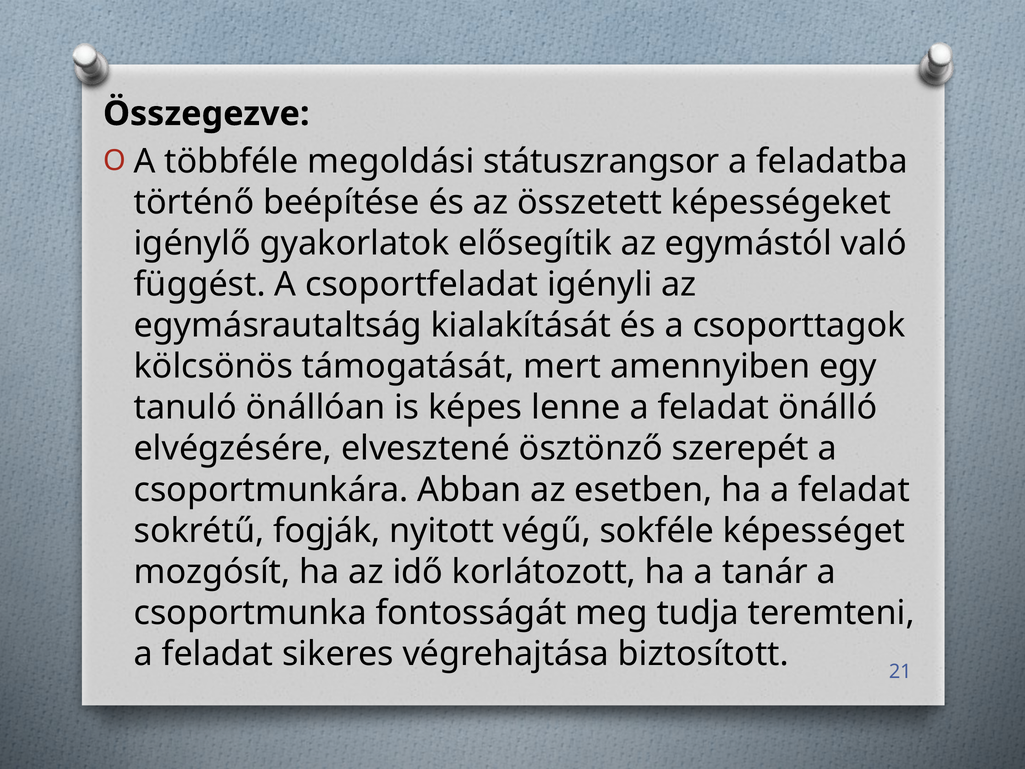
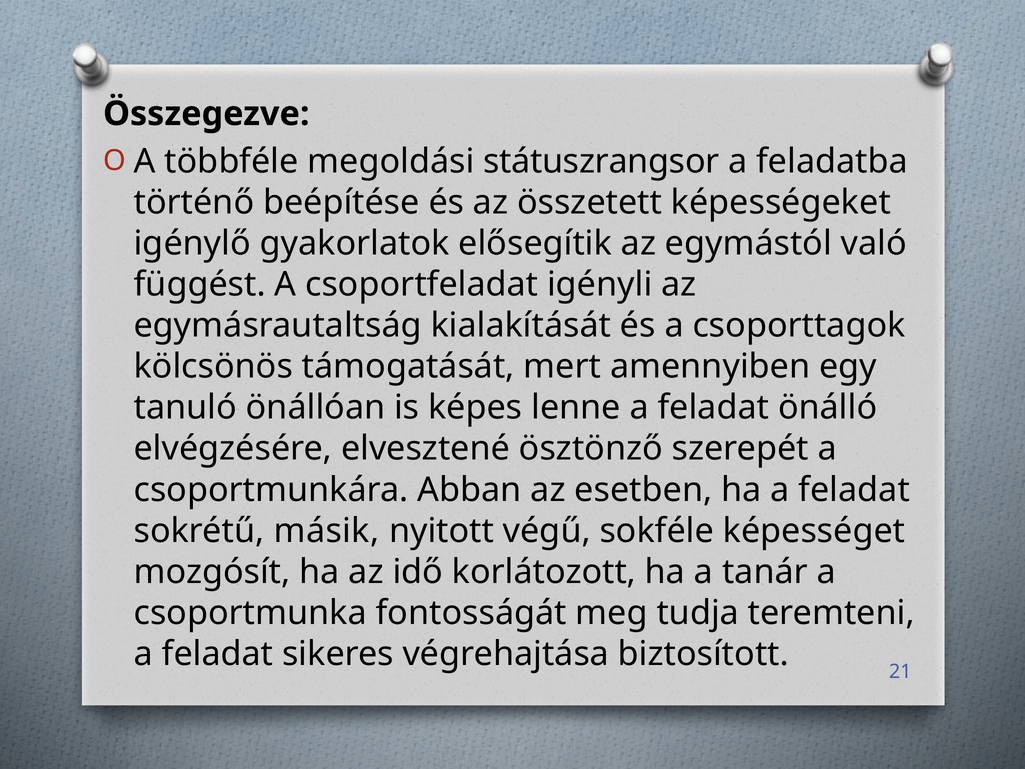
fogják: fogják -> másik (326, 531)
